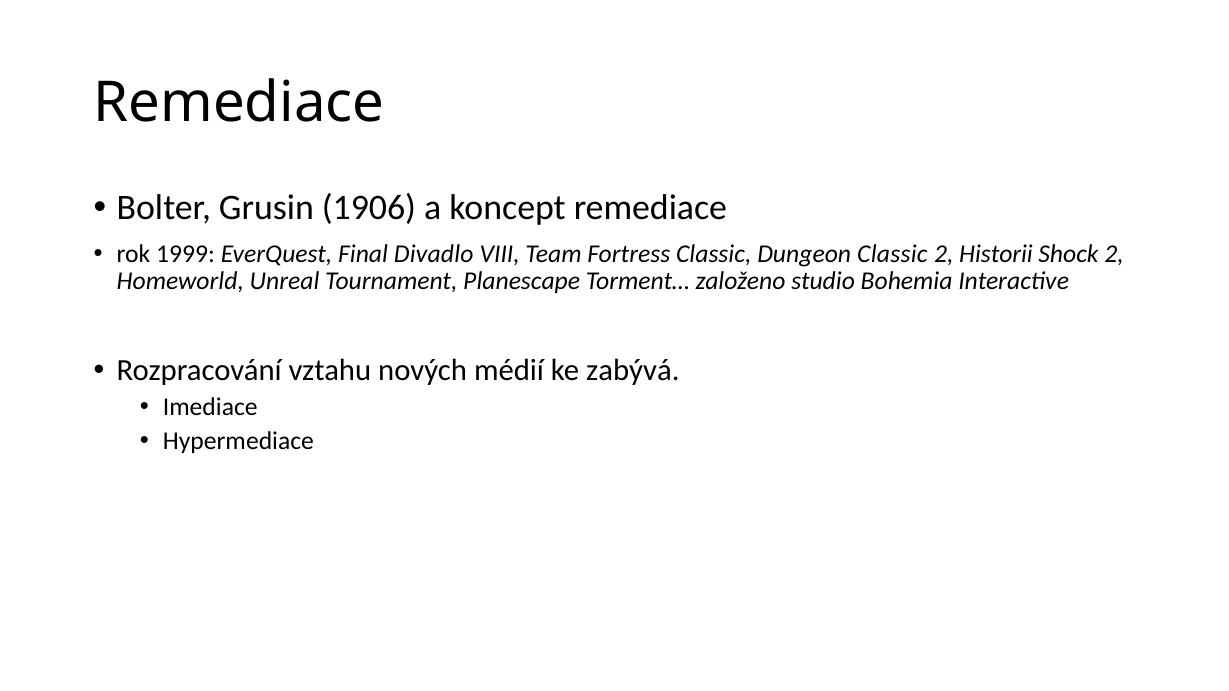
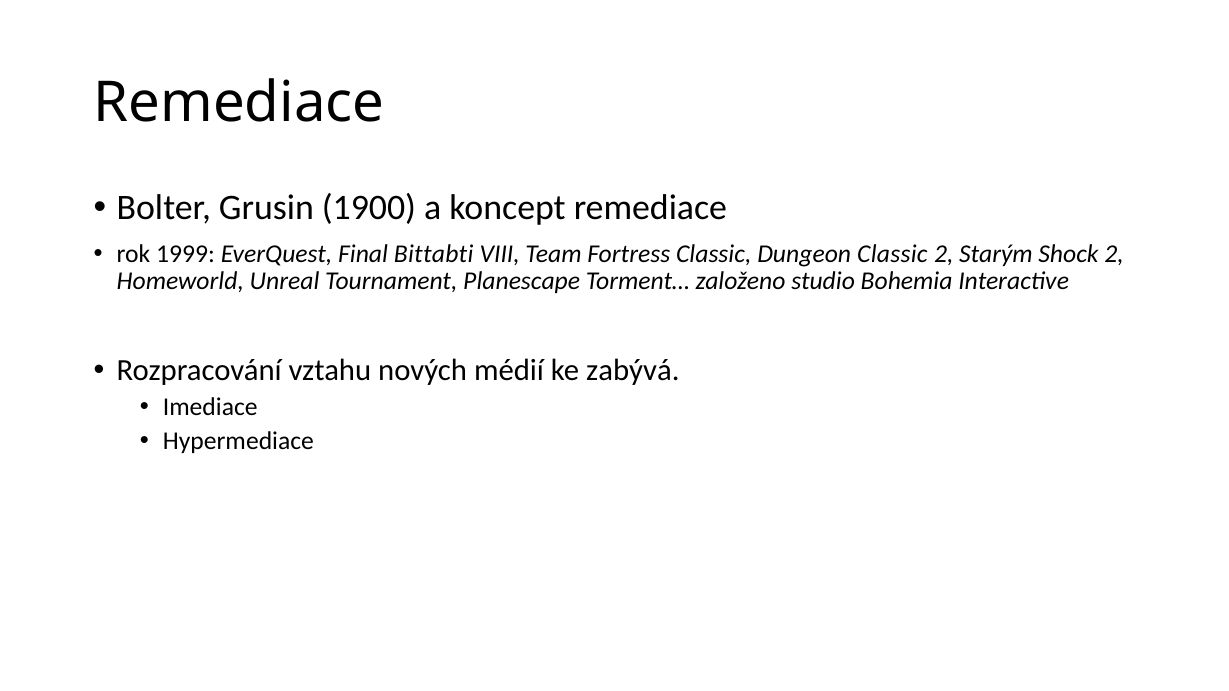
1906: 1906 -> 1900 (369, 208)
Divadlo: Divadlo -> Bittabti (434, 254)
Historii: Historii -> Starým (996, 254)
